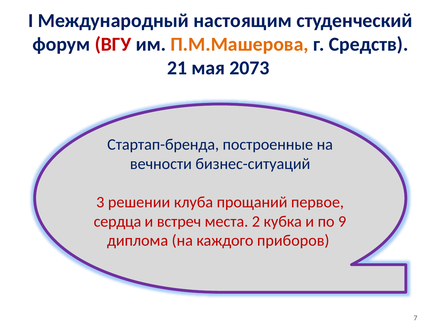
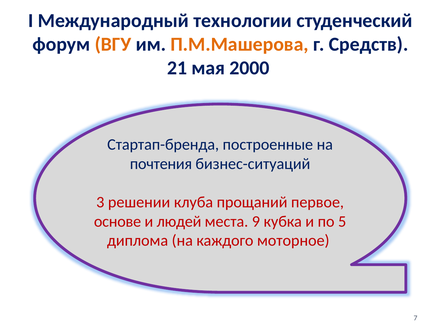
настоящим: настоящим -> технологии (243, 20)
ВГУ colour: red -> orange (113, 44)
2073: 2073 -> 2000 (250, 68)
вечности: вечности -> почтения (161, 164)
сердца: сердца -> основе (118, 221)
встреч: встреч -> людей (179, 221)
2: 2 -> 9 (256, 221)
9: 9 -> 5 (342, 221)
приборов: приборов -> моторное (293, 241)
